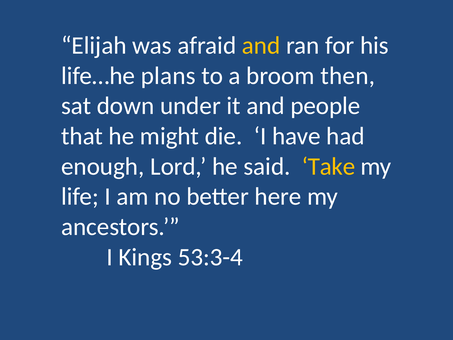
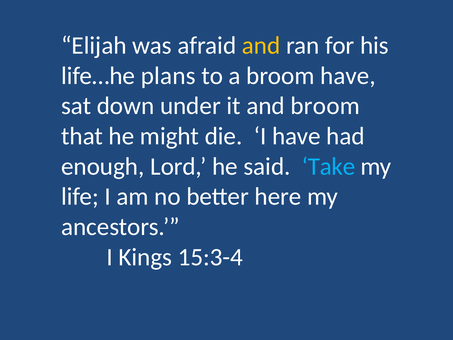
broom then: then -> have (348, 76)
and people: people -> broom (325, 106)
Take colour: yellow -> light blue (328, 166)
53:3-4: 53:3-4 -> 15:3-4 (210, 257)
